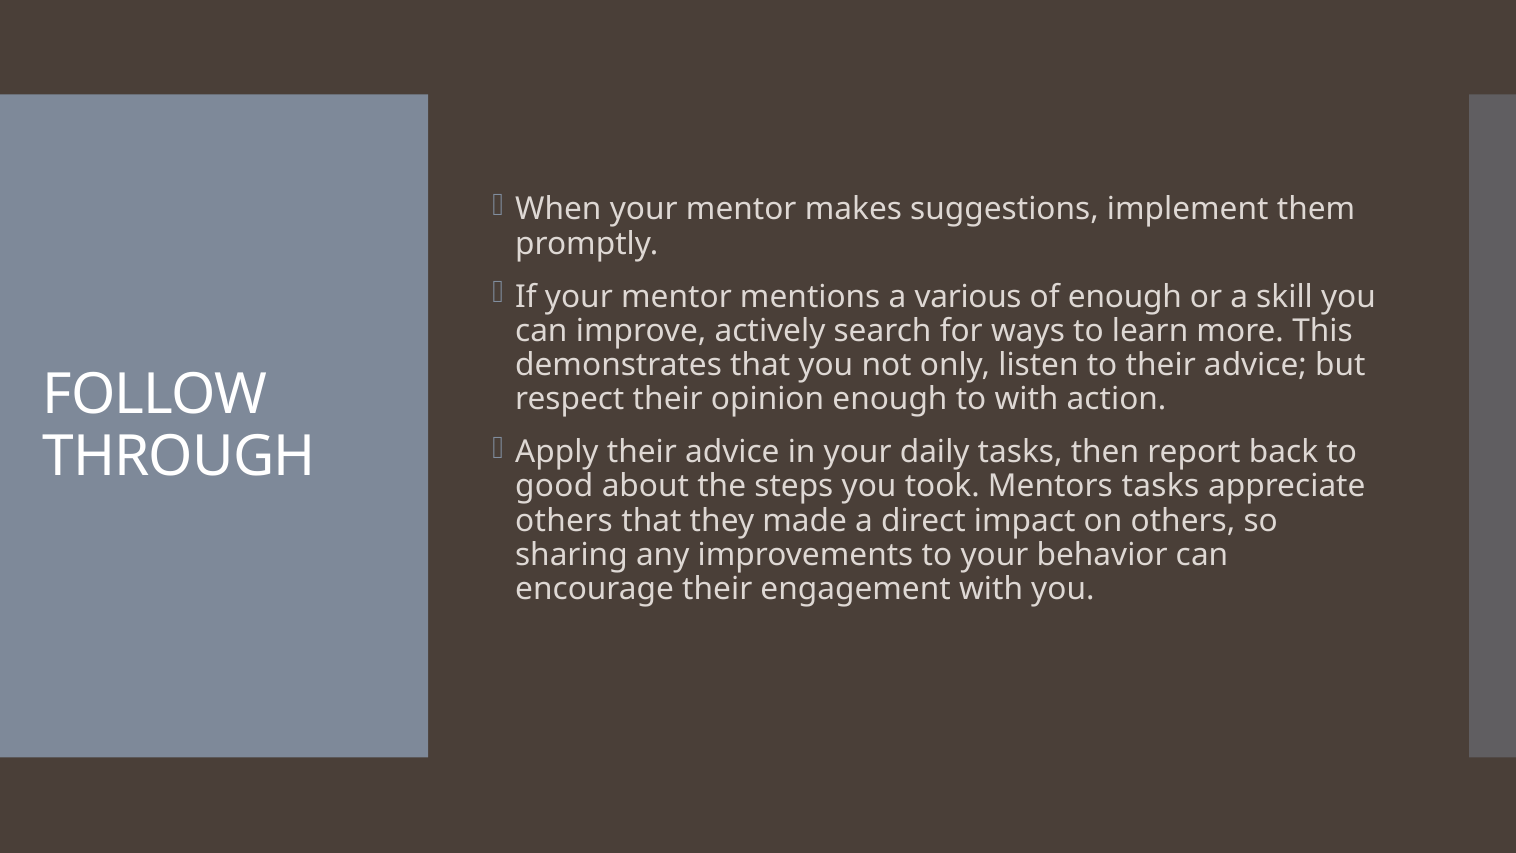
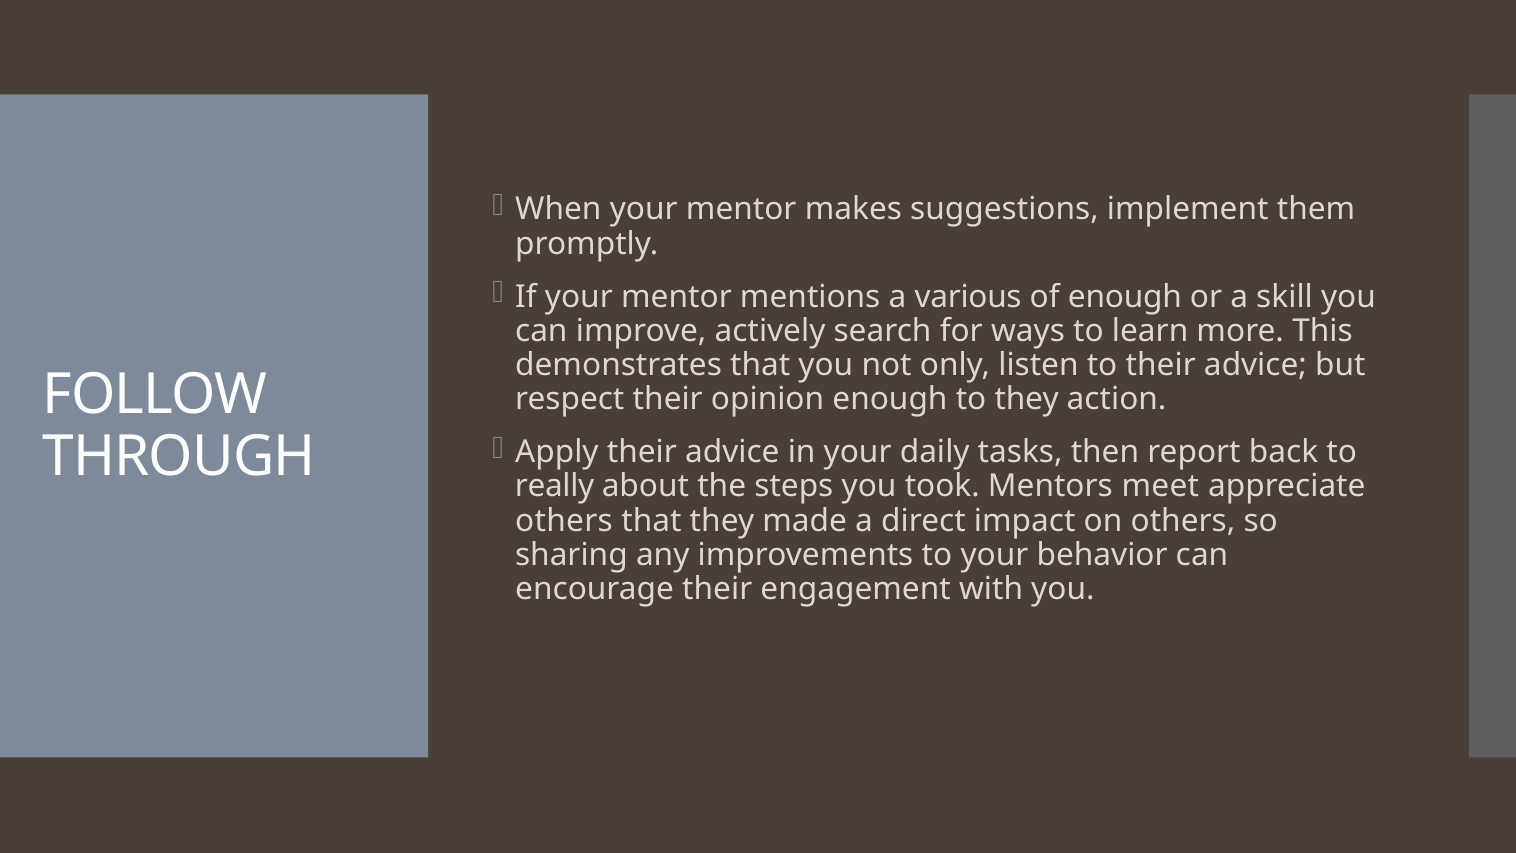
to with: with -> they (1027, 399)
good: good -> really (555, 486)
Mentors tasks: tasks -> meet (1160, 486)
